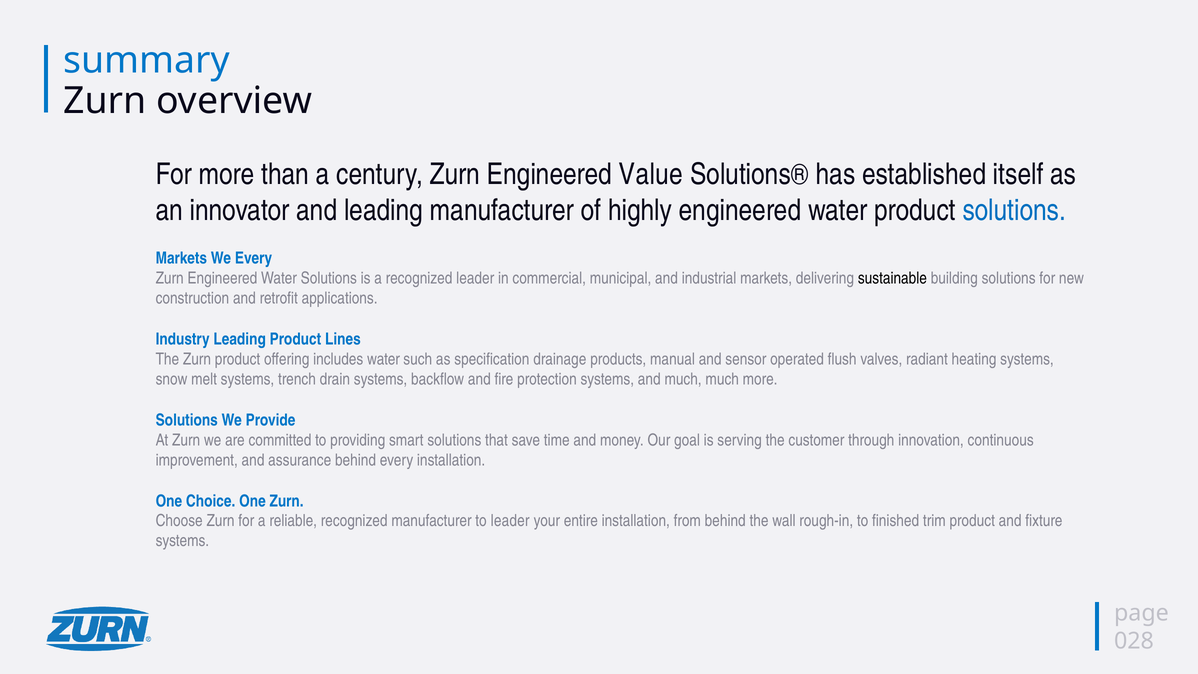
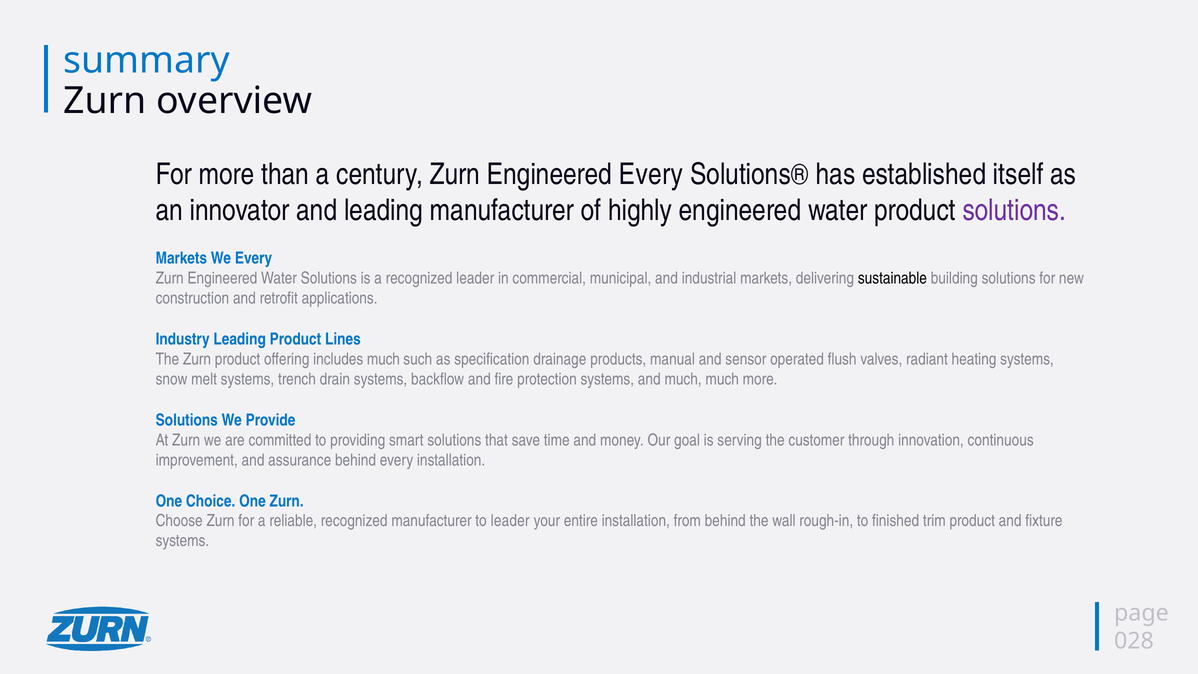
Engineered Value: Value -> Every (651, 174)
solutions colour: blue -> purple (1014, 210)
includes water: water -> much (383, 359)
